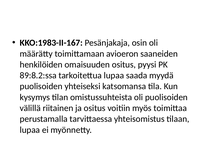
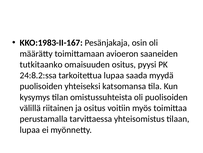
henkilöiden: henkilöiden -> tutkitaanko (41, 64)
89:8.2:ssa: 89:8.2:ssa -> 24:8.2:ssa (38, 75)
